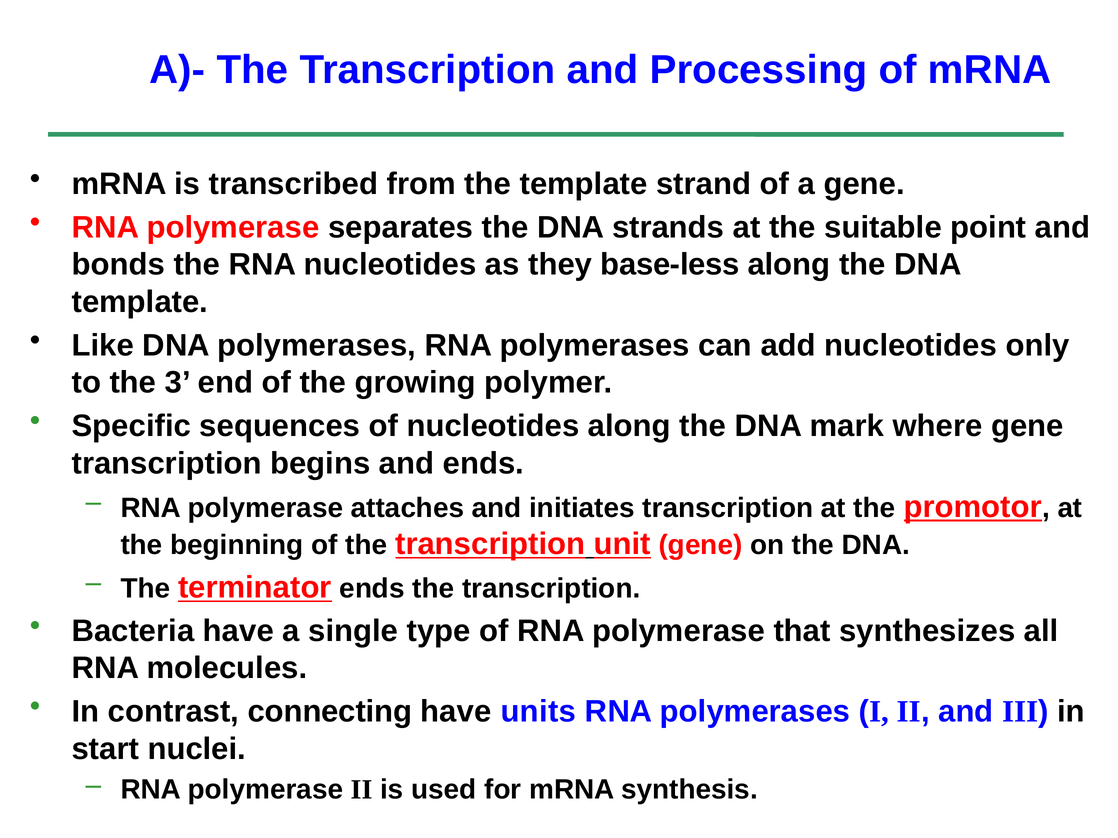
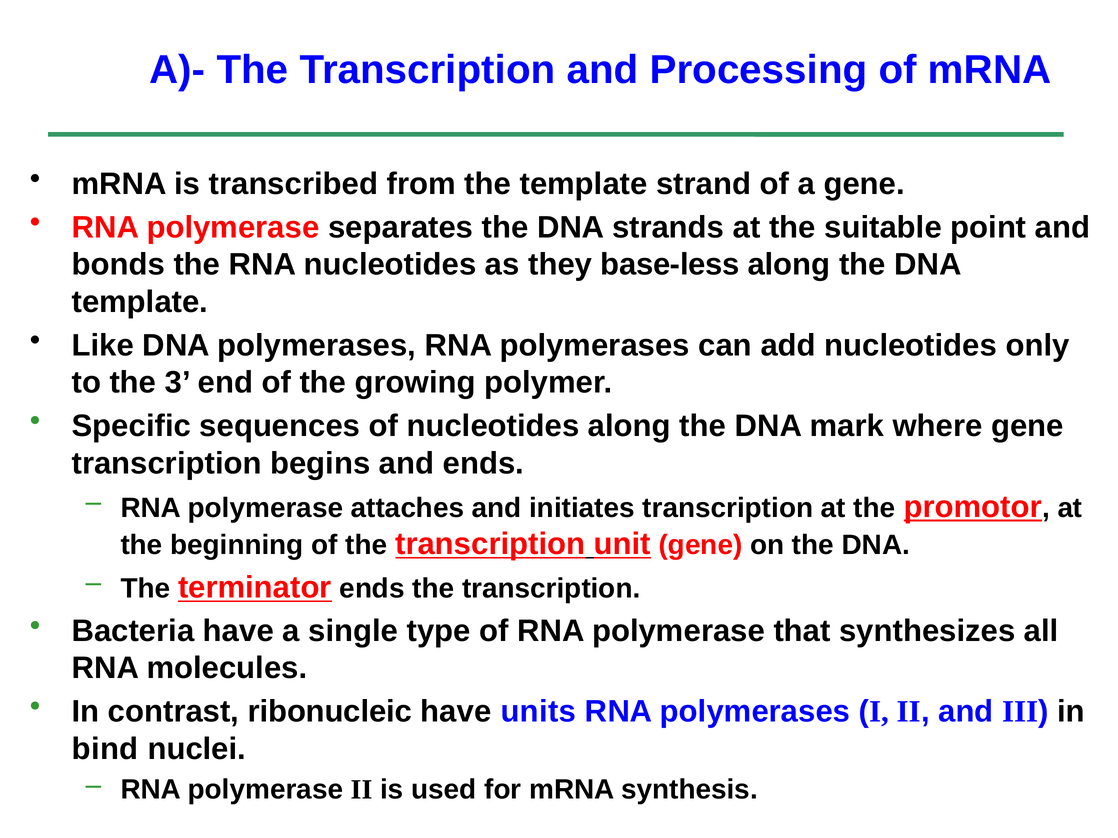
connecting: connecting -> ribonucleic (330, 712)
start: start -> bind (105, 749)
